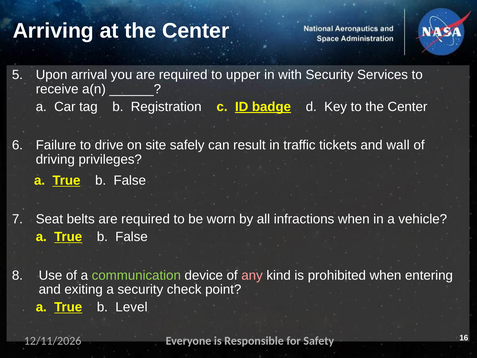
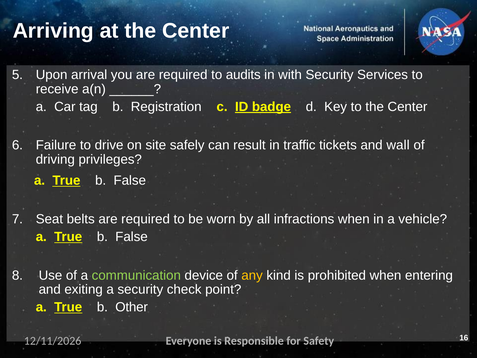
upper: upper -> audits (243, 75)
any colour: pink -> yellow (252, 275)
Level: Level -> Other (132, 307)
